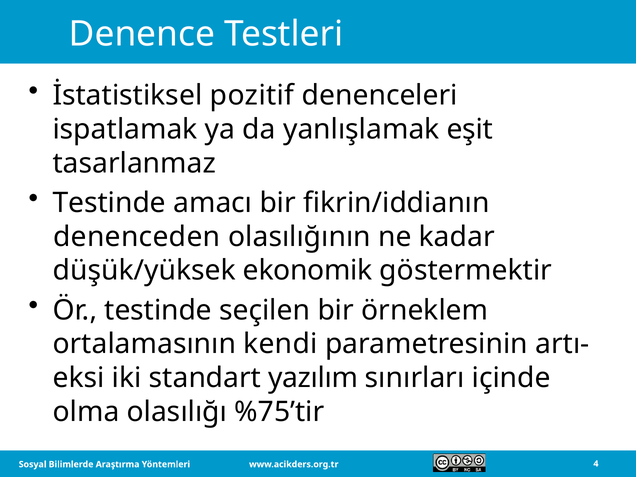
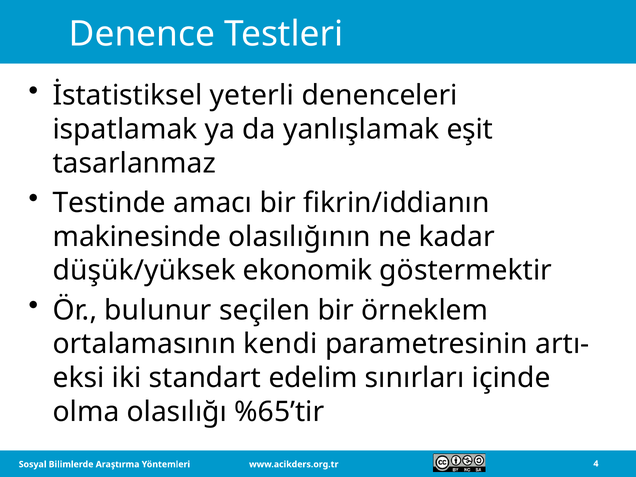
pozitif: pozitif -> yeterli (252, 95)
denenceden: denenceden -> makinesinde (137, 237)
Ör testinde: testinde -> bulunur (158, 310)
yazılım: yazılım -> edelim (313, 378)
%75’tir: %75’tir -> %65’tir (279, 412)
